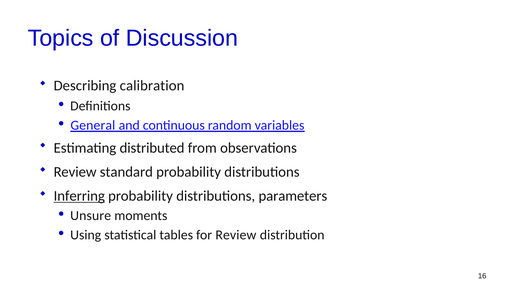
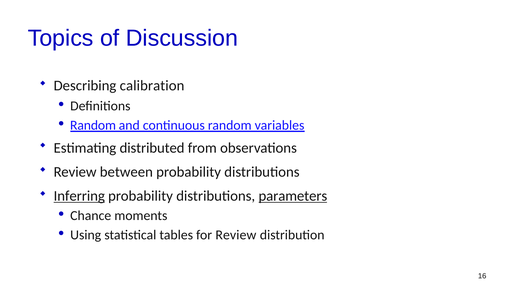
General: General -> Random (93, 126)
standard: standard -> between (126, 172)
parameters underline: none -> present (293, 196)
Unsure: Unsure -> Chance (91, 216)
